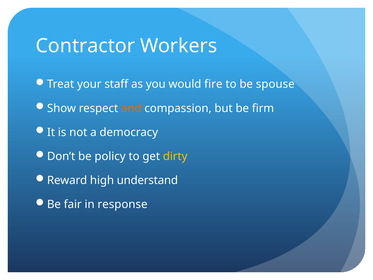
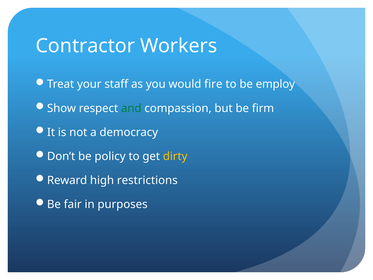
spouse: spouse -> employ (275, 84)
and colour: orange -> green (131, 108)
understand: understand -> restrictions (147, 180)
response: response -> purposes (123, 204)
